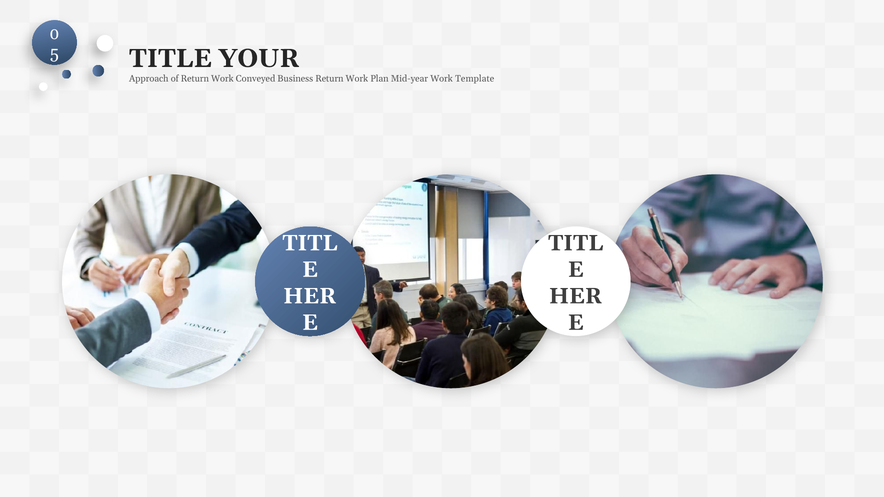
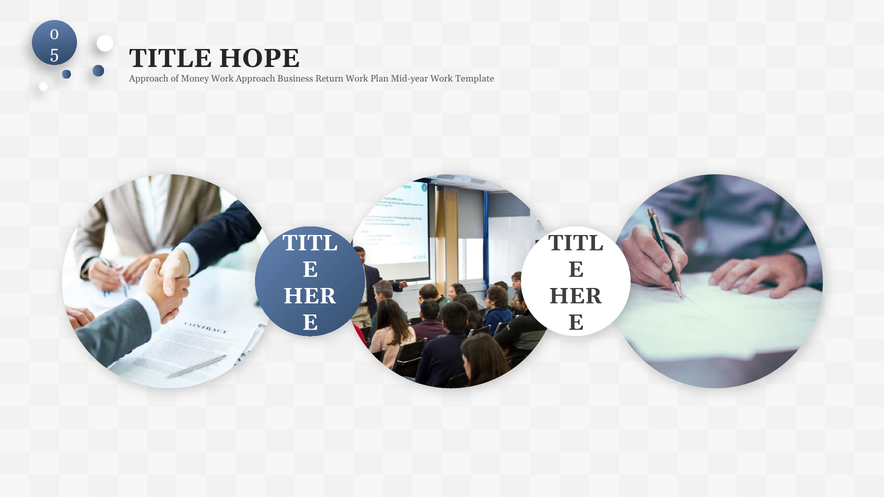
YOUR: YOUR -> HOPE (259, 58)
of Return: Return -> Money (195, 79)
Work Conveyed: Conveyed -> Approach (256, 79)
